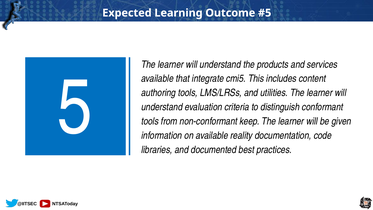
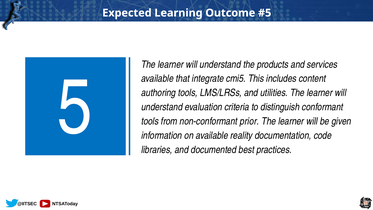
keep: keep -> prior (250, 121)
